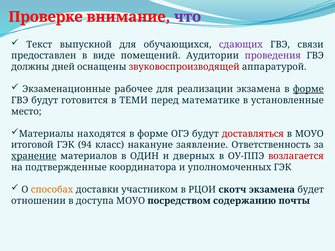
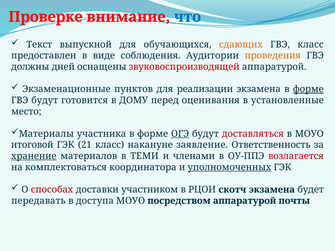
что colour: purple -> blue (188, 17)
сдающих colour: purple -> orange (241, 45)
ГВЭ связи: связи -> класс (311, 45)
помещений: помещений -> соблюдения (151, 56)
проведения colour: purple -> orange (273, 56)
рабочее: рабочее -> пунктов (134, 89)
ТЕМИ: ТЕМИ -> ДОМУ (134, 100)
математике: математике -> оценивания (211, 100)
находятся: находятся -> участника (102, 134)
ОГЭ underline: none -> present (180, 134)
94: 94 -> 21 (85, 145)
ОДИН: ОДИН -> ТЕМИ (144, 156)
дверных: дверных -> членами (194, 156)
подтвержденные: подтвержденные -> комплектоваться (66, 167)
уполномоченных underline: none -> present (229, 167)
способах colour: orange -> red (52, 190)
отношении: отношении -> передавать (38, 201)
посредством содержанию: содержанию -> аппаратурой (245, 201)
